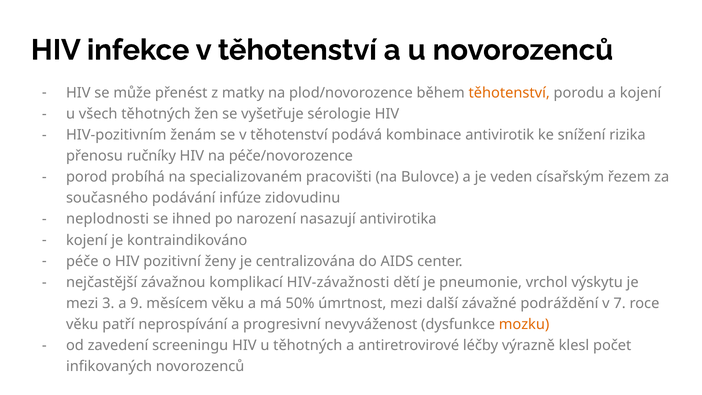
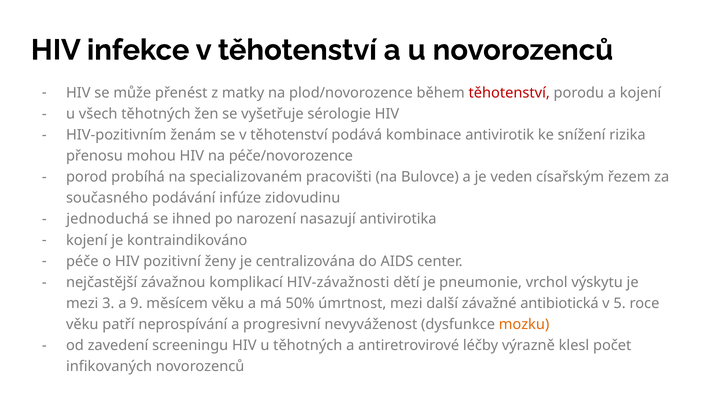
těhotenství colour: orange -> red (509, 93)
ručníky: ručníky -> mohou (151, 156)
neplodnosti: neplodnosti -> jednoduchá (108, 219)
podráždění: podráždění -> antibiotická (559, 303)
7: 7 -> 5 (620, 303)
